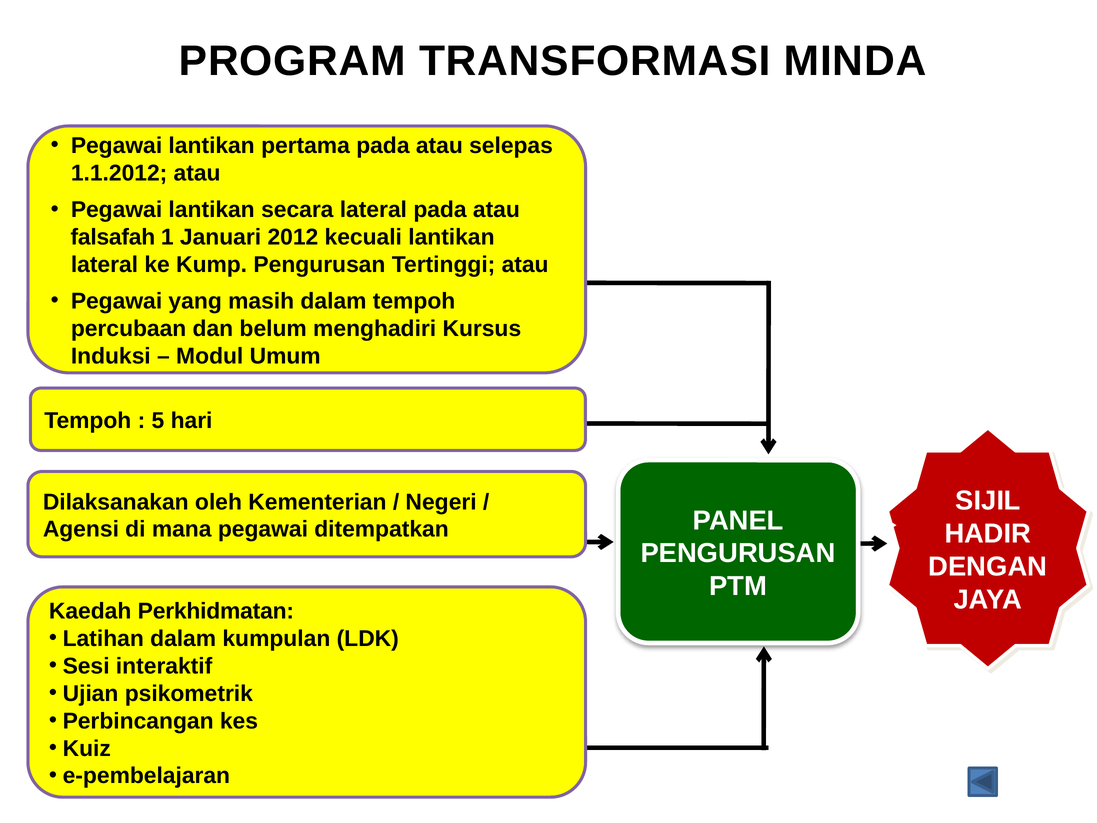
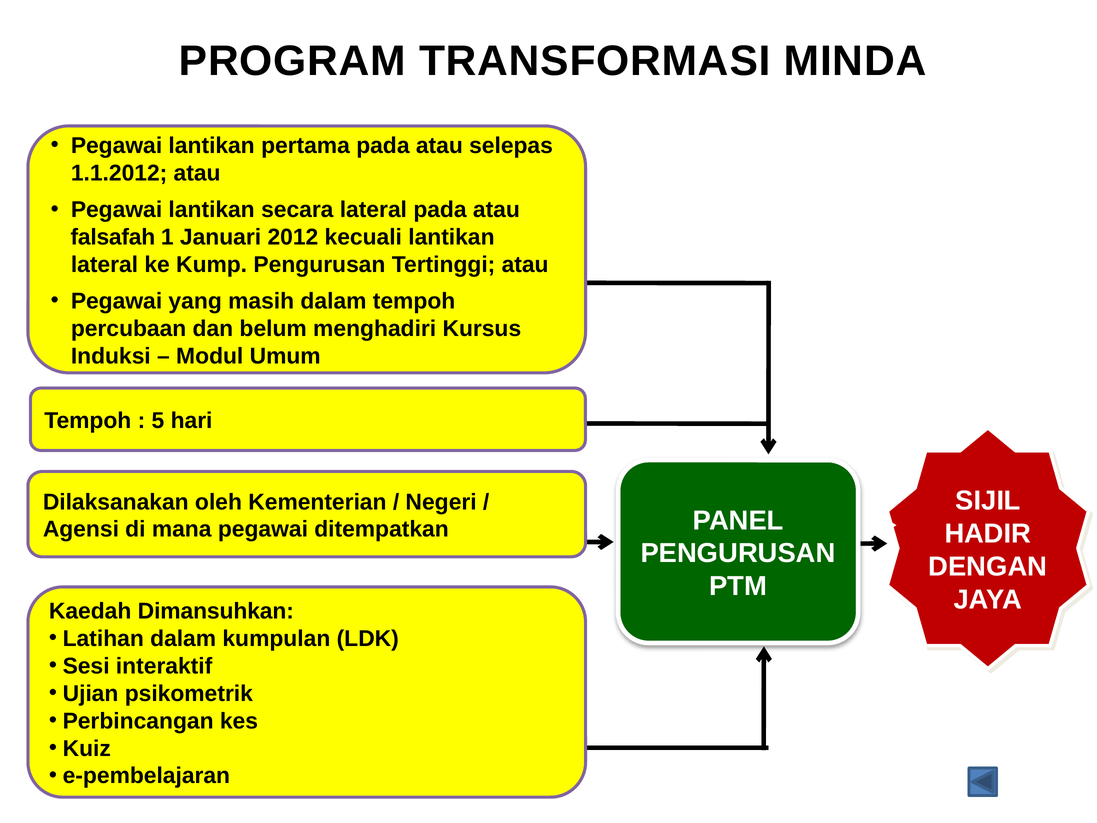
Perkhidmatan: Perkhidmatan -> Dimansuhkan (216, 611)
